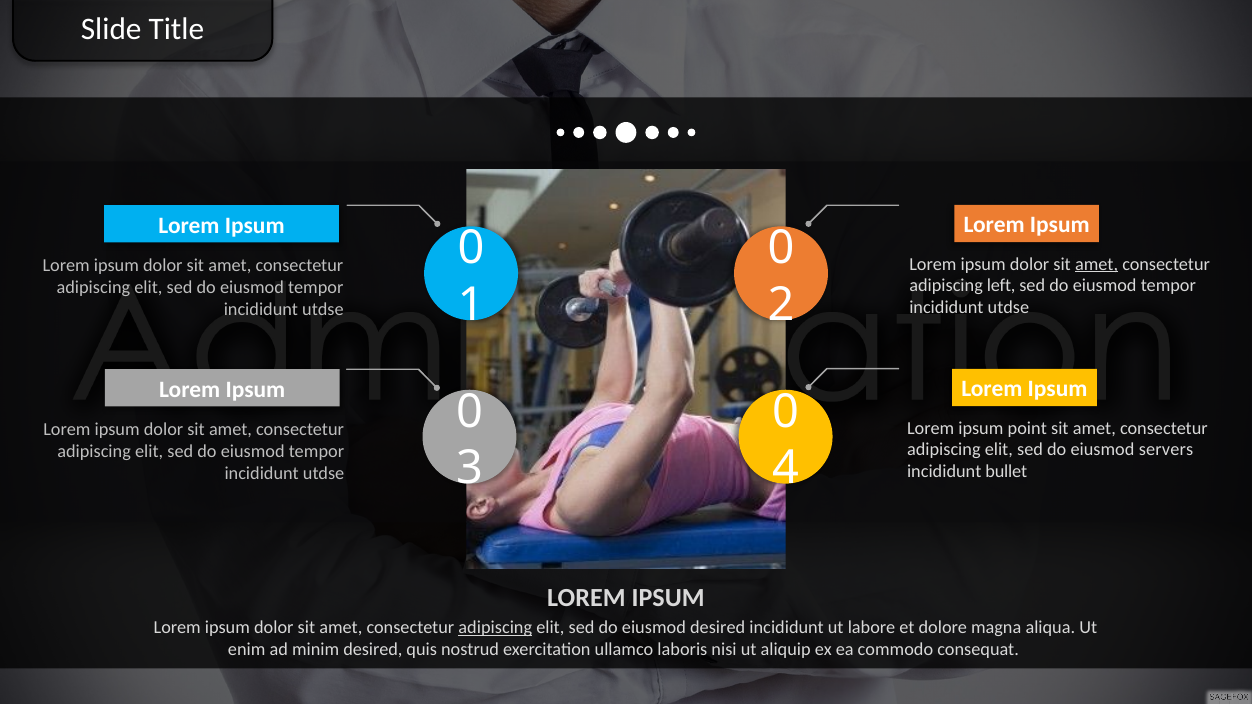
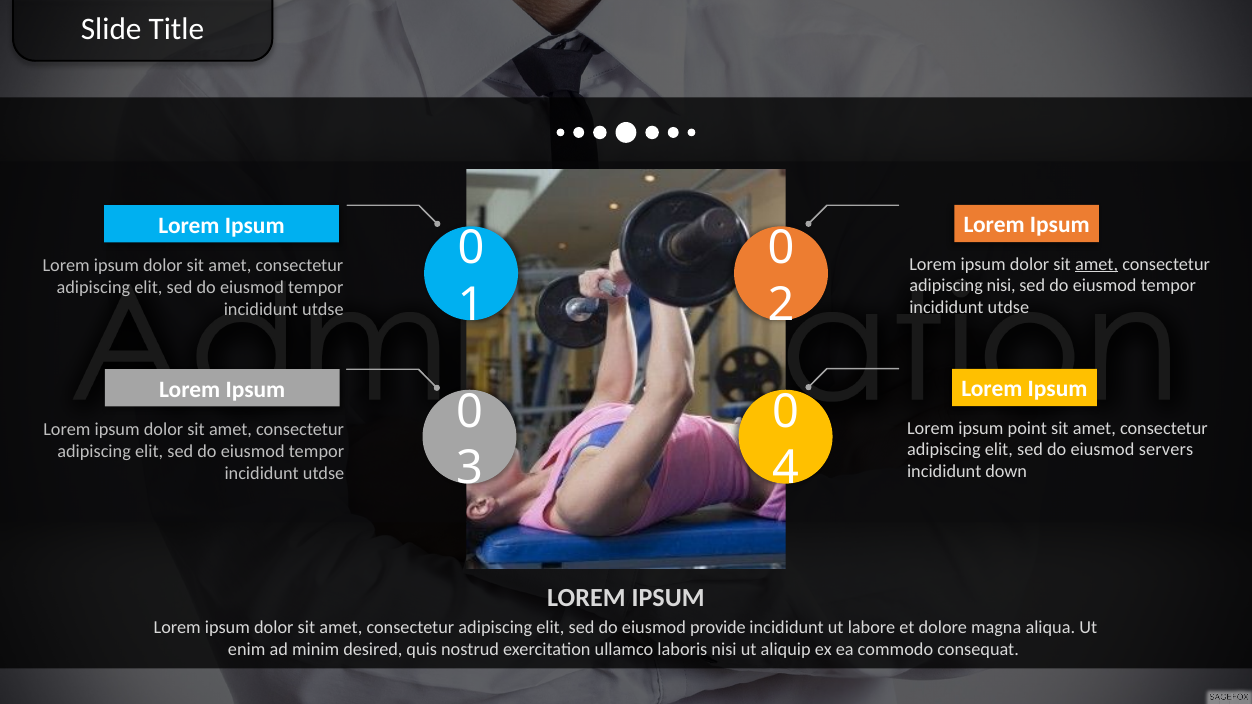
adipiscing left: left -> nisi (1001, 286)
bullet: bullet -> down (1006, 472)
adipiscing underline: present -> none (495, 627)
eiusmod desired: desired -> provide (718, 627)
